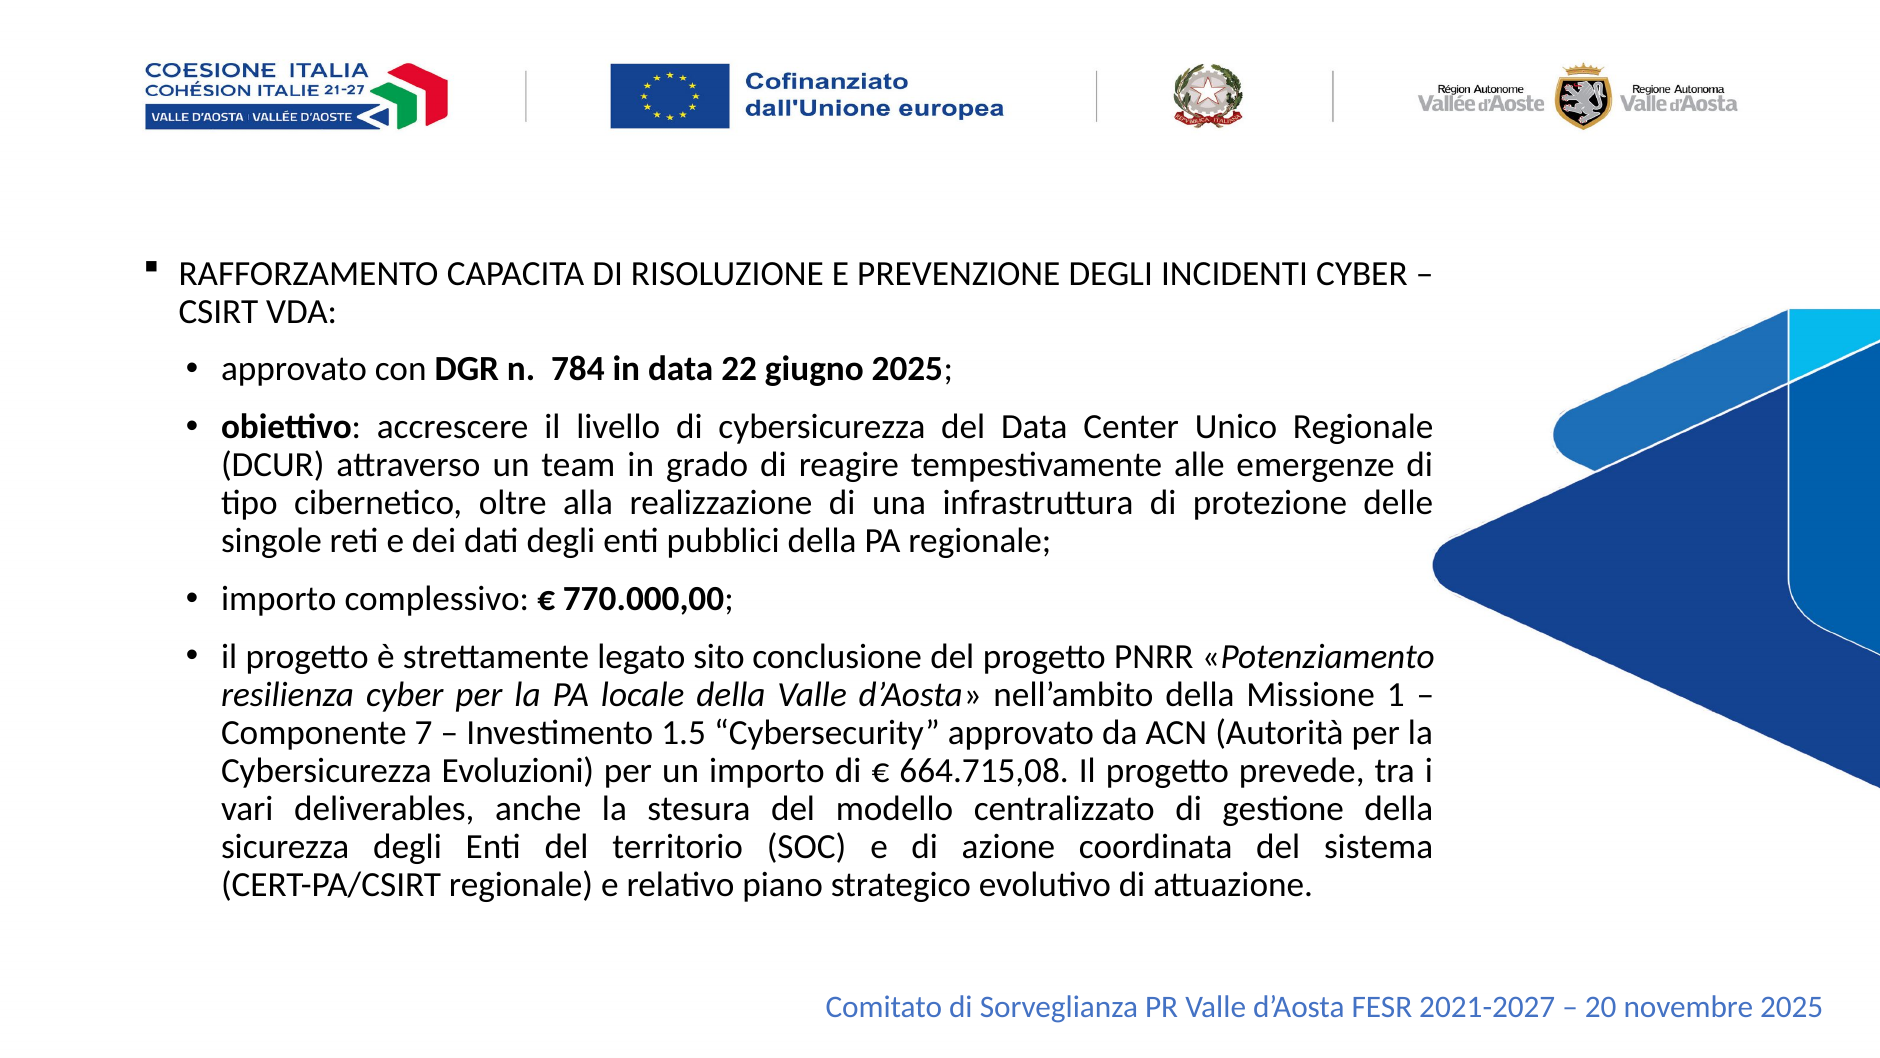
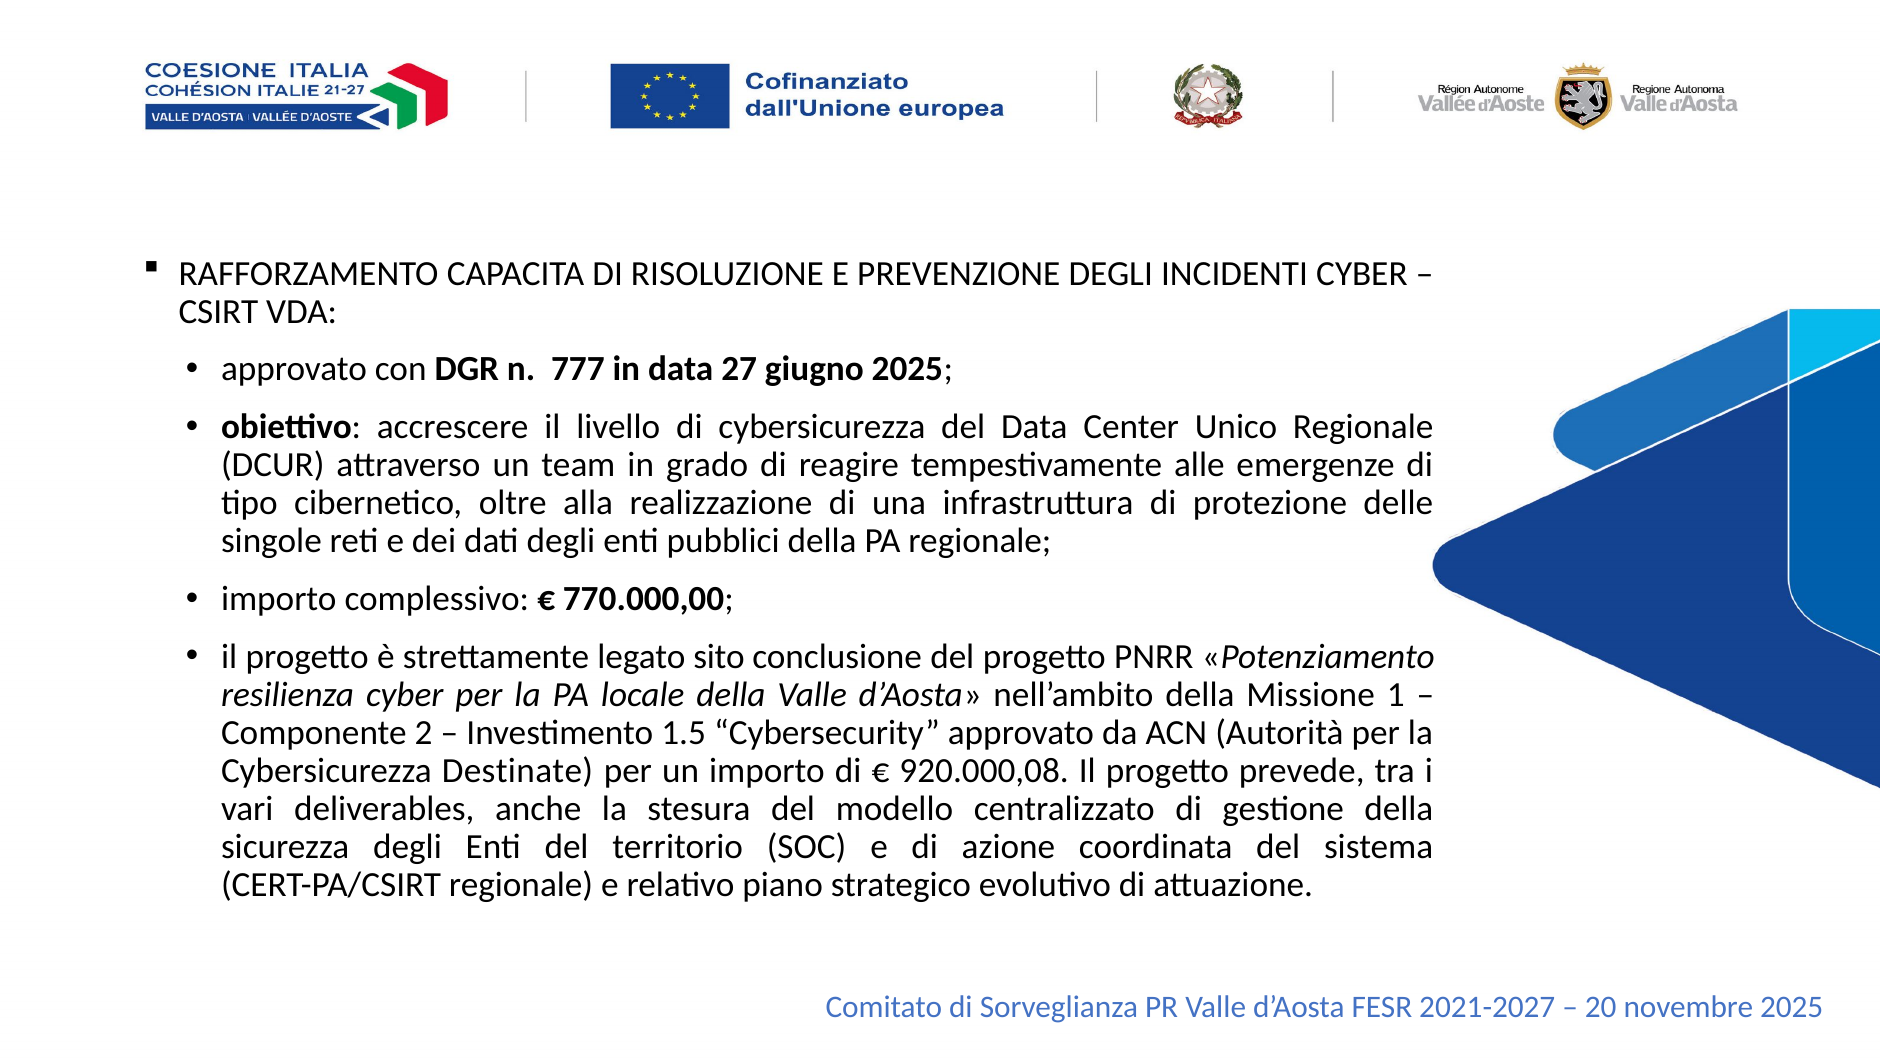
784: 784 -> 777 (578, 369)
22: 22 -> 27 (739, 369)
7: 7 -> 2 (424, 732)
Evoluzioni: Evoluzioni -> Destinate (517, 771)
664.715,08: 664.715,08 -> 920.000,08 (984, 771)
